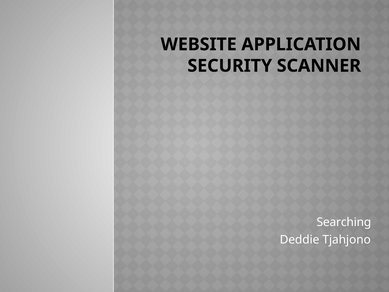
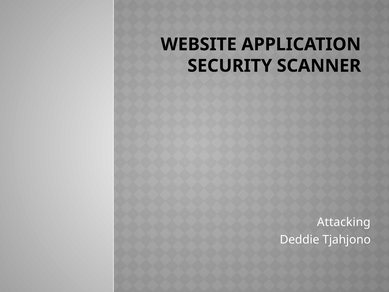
Searching: Searching -> Attacking (344, 222)
